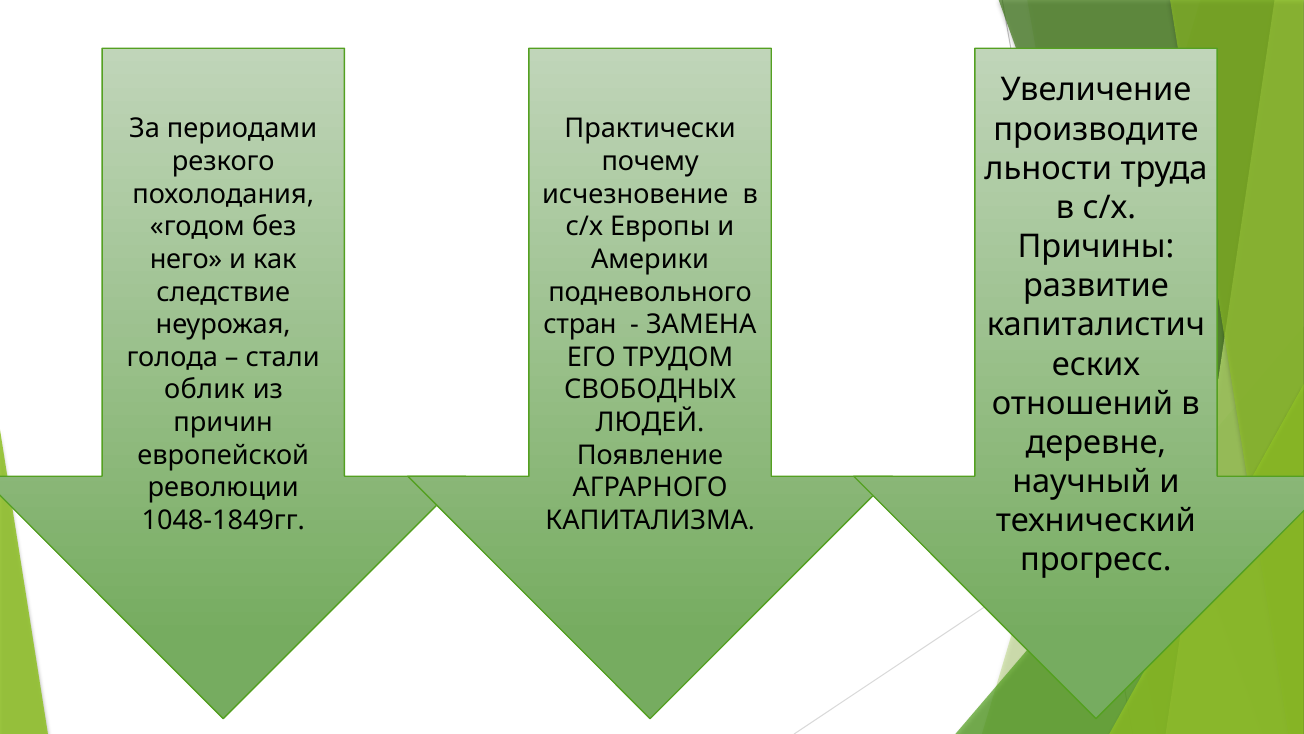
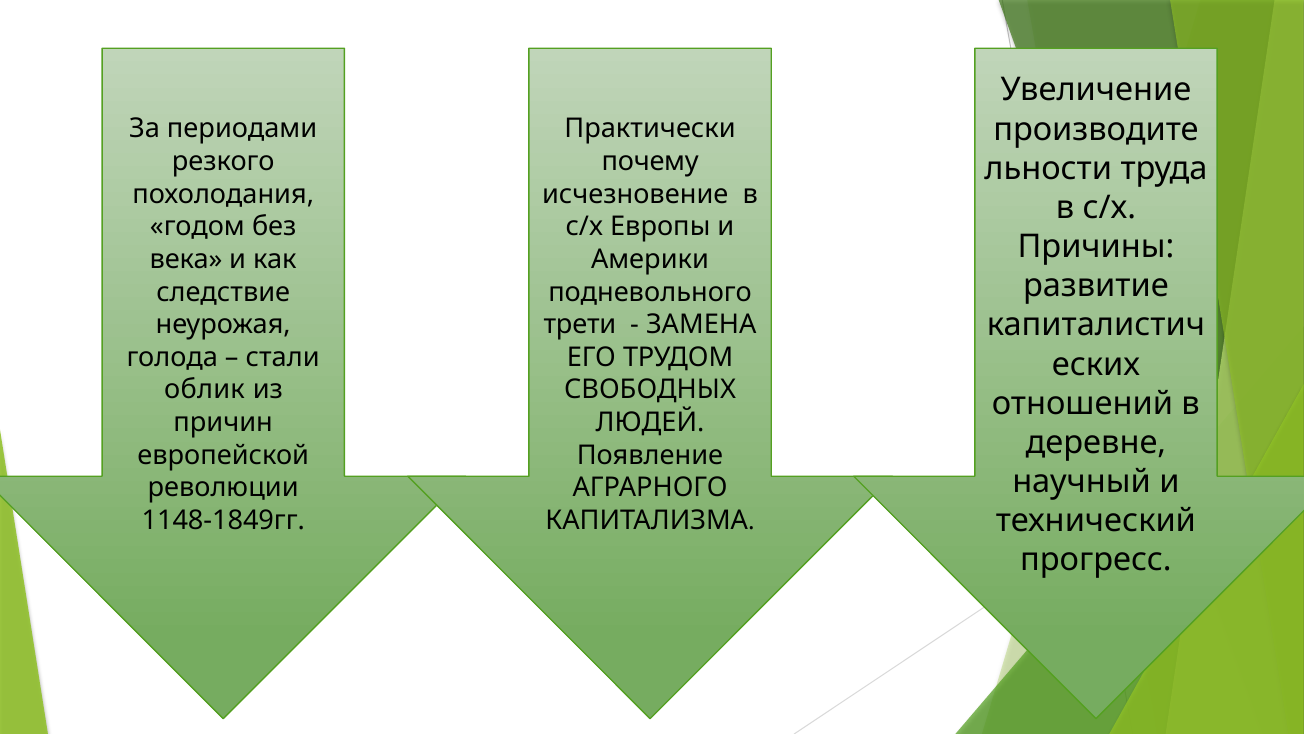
него: него -> века (186, 259)
стран: стран -> трети (580, 324)
1048-1849гг: 1048-1849гг -> 1148-1849гг (223, 520)
